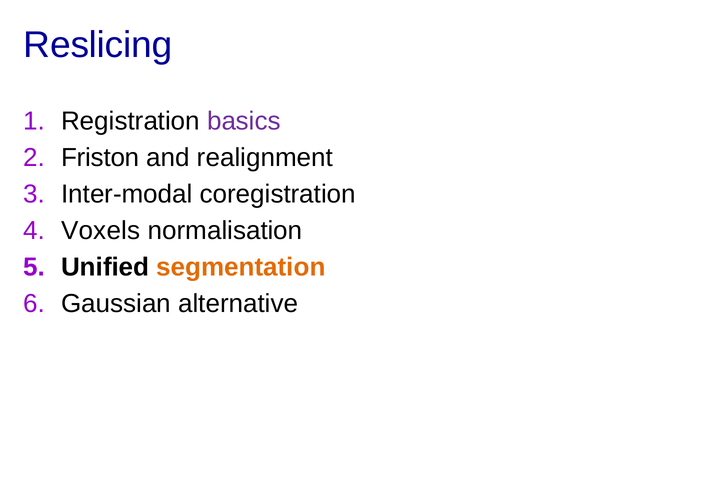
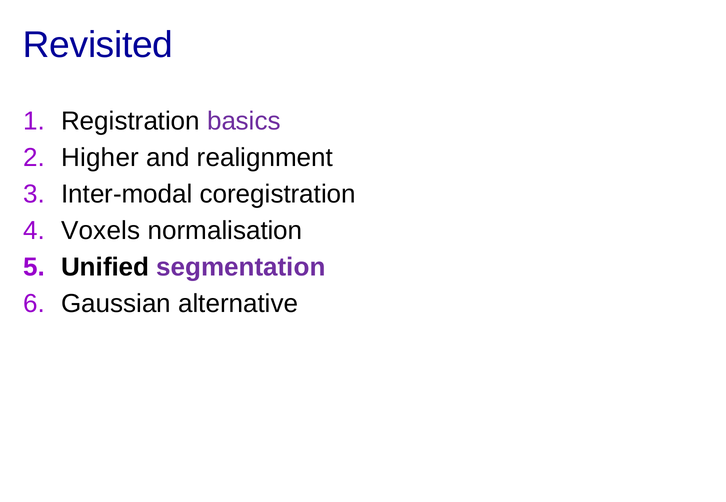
Reslicing: Reslicing -> Revisited (98, 45)
Friston: Friston -> Higher (100, 158)
segmentation colour: orange -> purple (241, 267)
